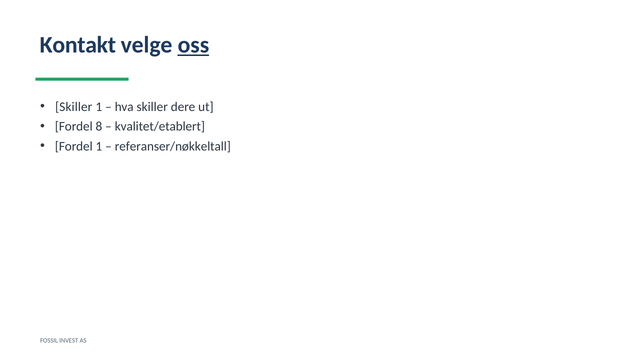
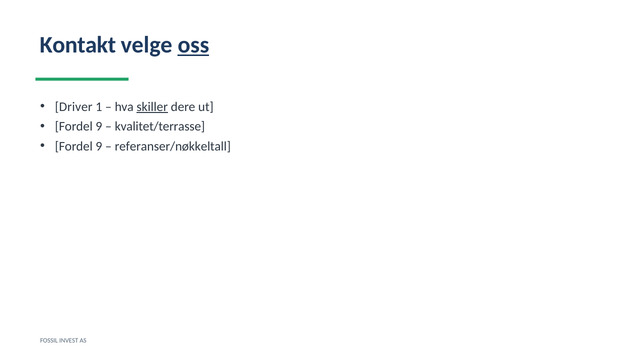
Skiller: Skiller -> Driver (74, 107)
skiller underline: none -> present (152, 107)
8: 8 -> 9 (99, 127)
kvalitet/etablert: kvalitet/etablert -> kvalitet/terrasse (160, 127)
1: 1 -> 9 (99, 146)
